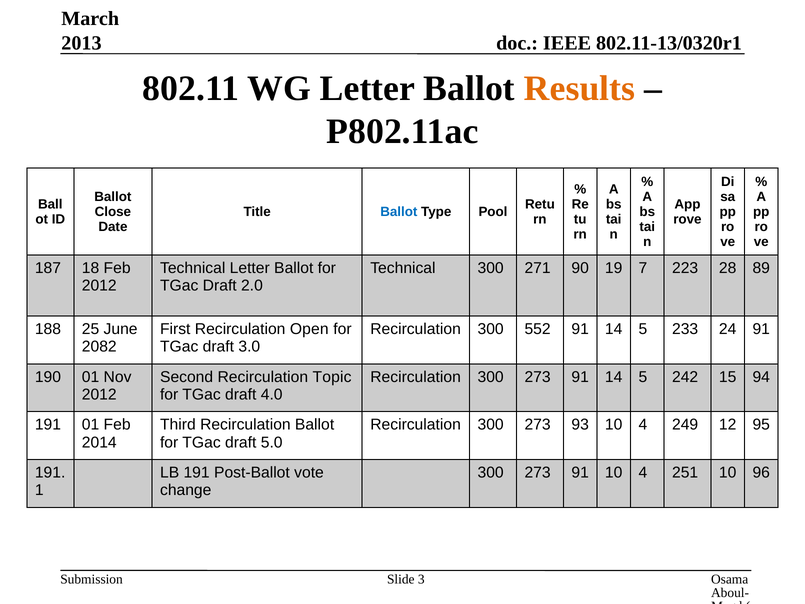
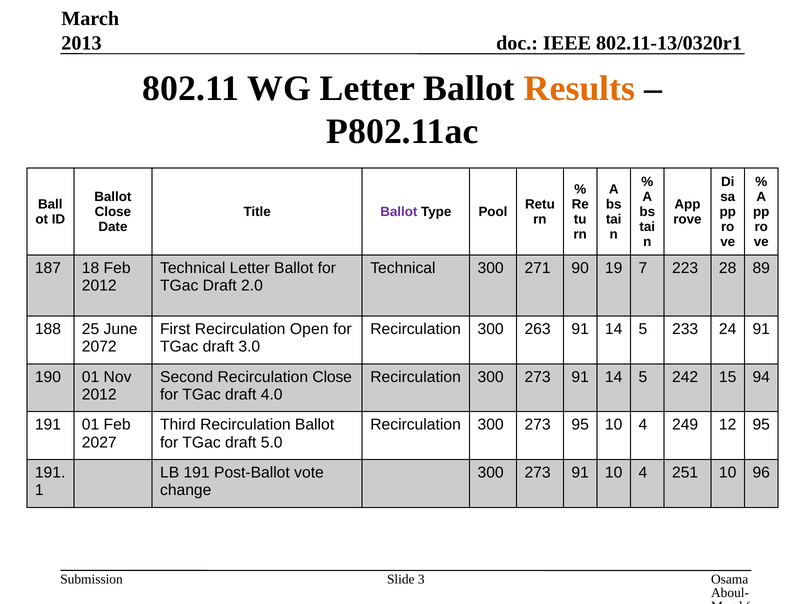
Ballot colour: blue -> purple (399, 212)
552: 552 -> 263 (538, 329)
2082: 2082 -> 2072 (99, 346)
Recirculation Topic: Topic -> Close (332, 377)
273 93: 93 -> 95 (580, 425)
2014: 2014 -> 2027 (99, 442)
